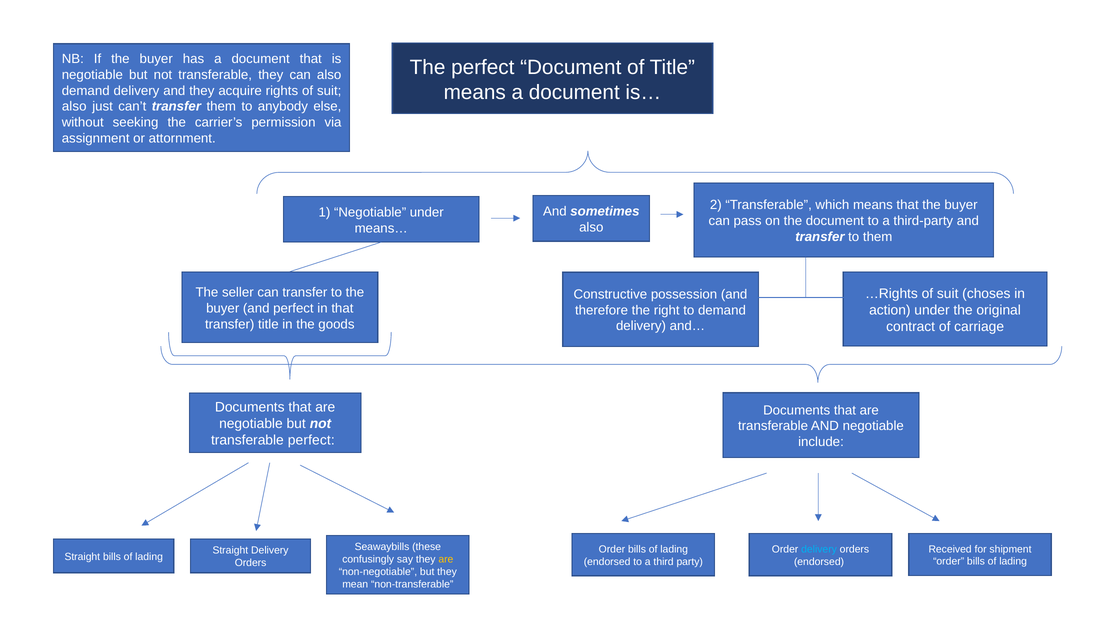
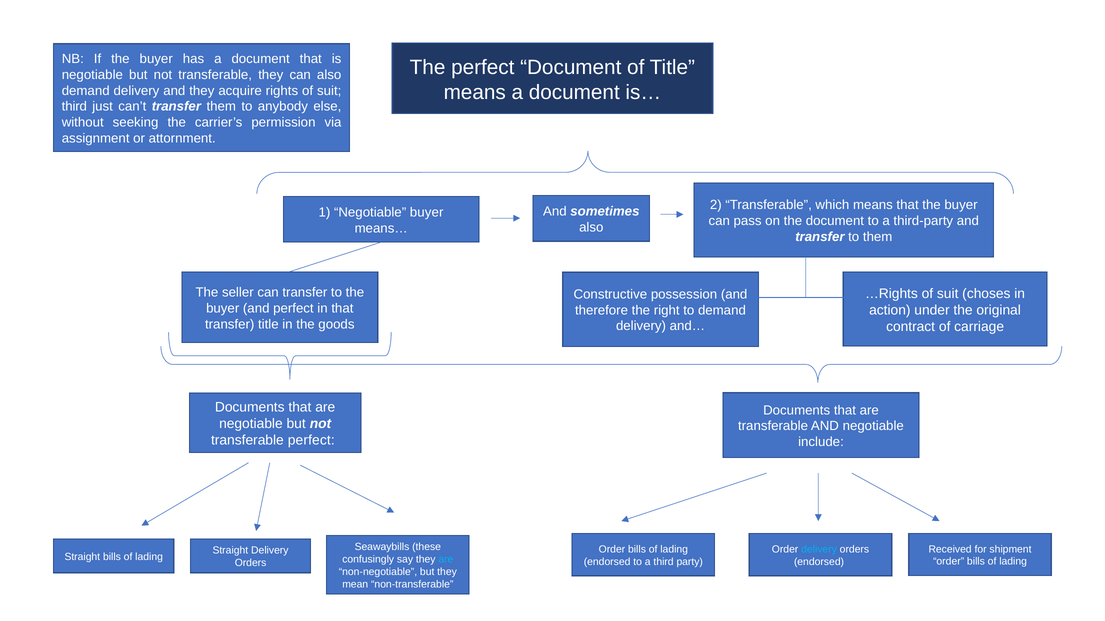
also: also -> third (74, 107)
Negotiable under: under -> buyer (427, 212)
are colour: yellow -> light blue (446, 560)
